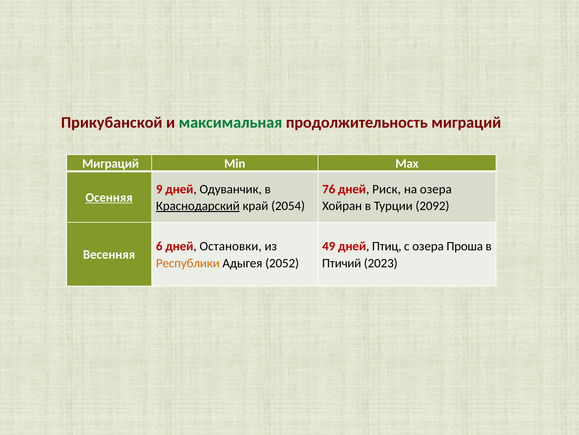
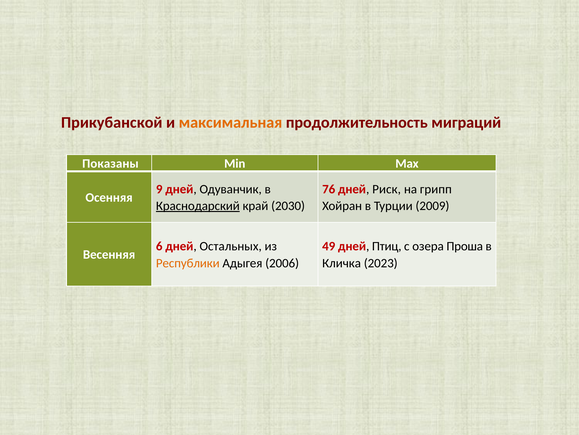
максимальная colour: green -> orange (230, 122)
Миграций: Миграций -> Показаны (110, 163)
на озера: озера -> грипп (436, 189)
Осенняя underline: present -> none (109, 197)
2054: 2054 -> 2030 (288, 206)
2092: 2092 -> 2009 (432, 206)
Остановки: Остановки -> Остальных (231, 246)
2052: 2052 -> 2006 (282, 263)
Птичий: Птичий -> Кличка (342, 263)
